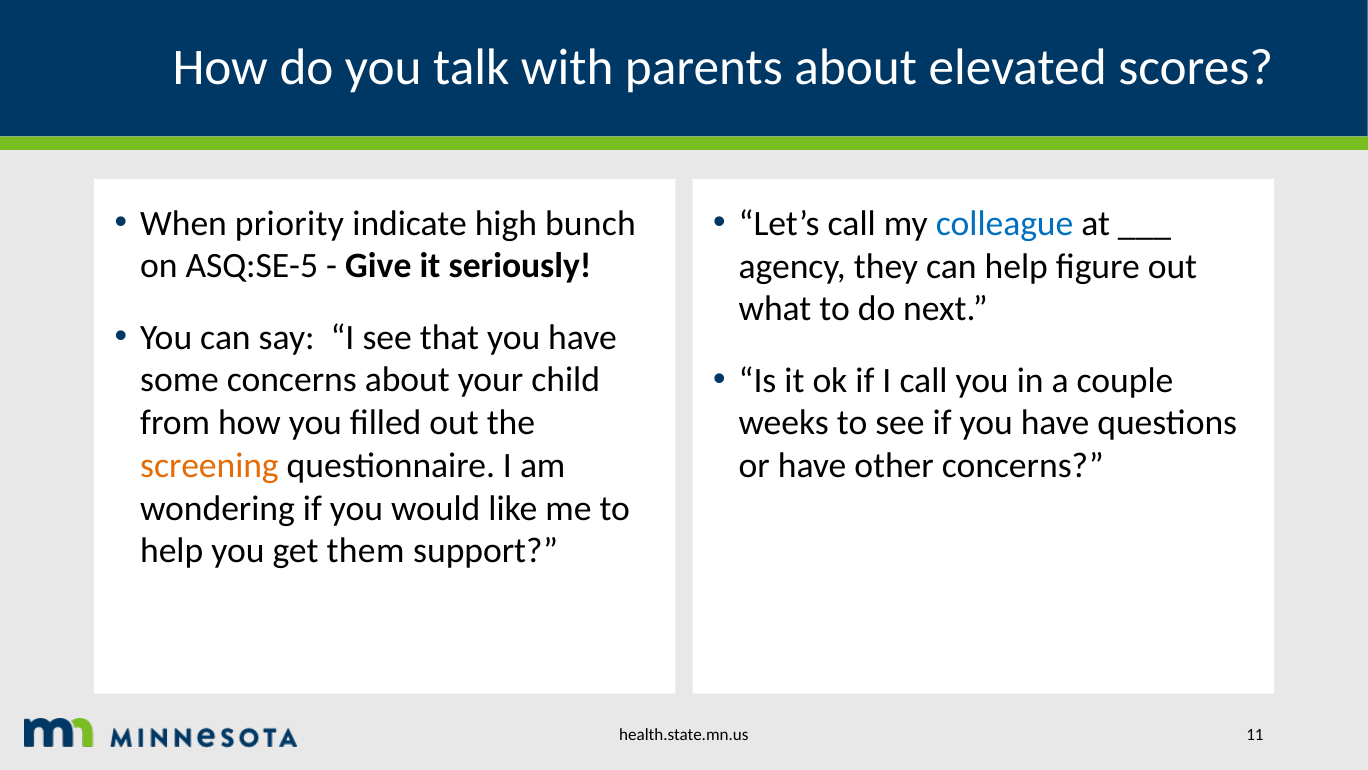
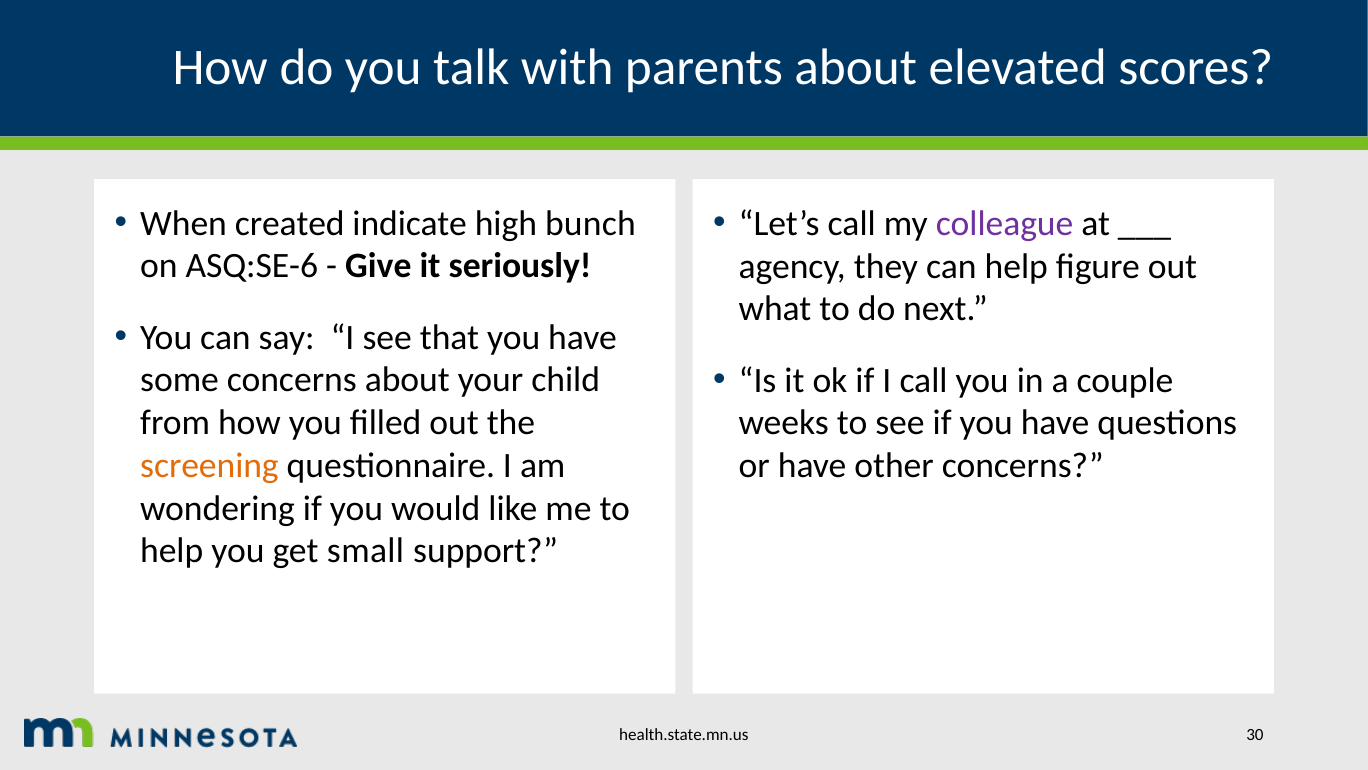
priority: priority -> created (290, 223)
colleague colour: blue -> purple (1005, 223)
ASQ:SE-5: ASQ:SE-5 -> ASQ:SE-6 (252, 266)
them: them -> small (366, 551)
11: 11 -> 30 (1255, 735)
